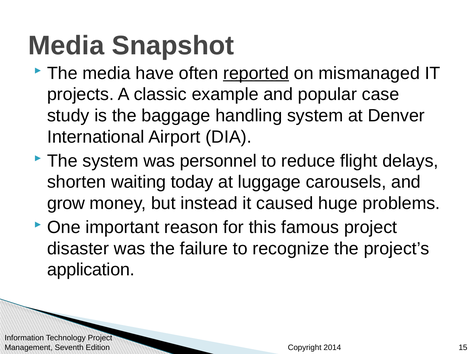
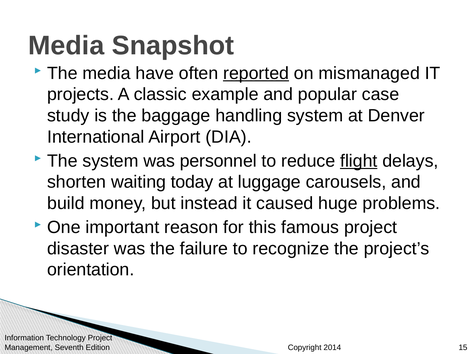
flight underline: none -> present (359, 161)
grow: grow -> build (66, 203)
application: application -> orientation (91, 270)
